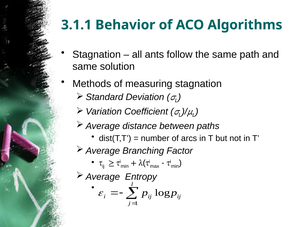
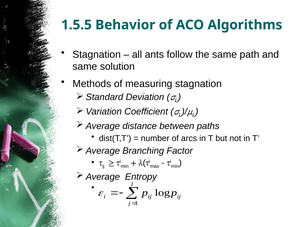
3.1.1: 3.1.1 -> 1.5.5 (76, 25)
